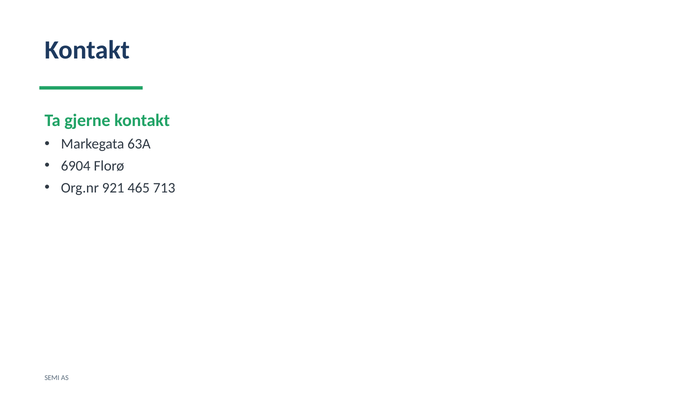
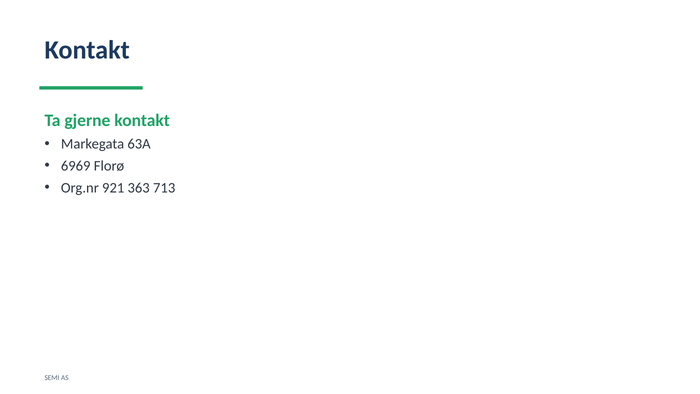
6904: 6904 -> 6969 (76, 166)
465: 465 -> 363 (139, 188)
